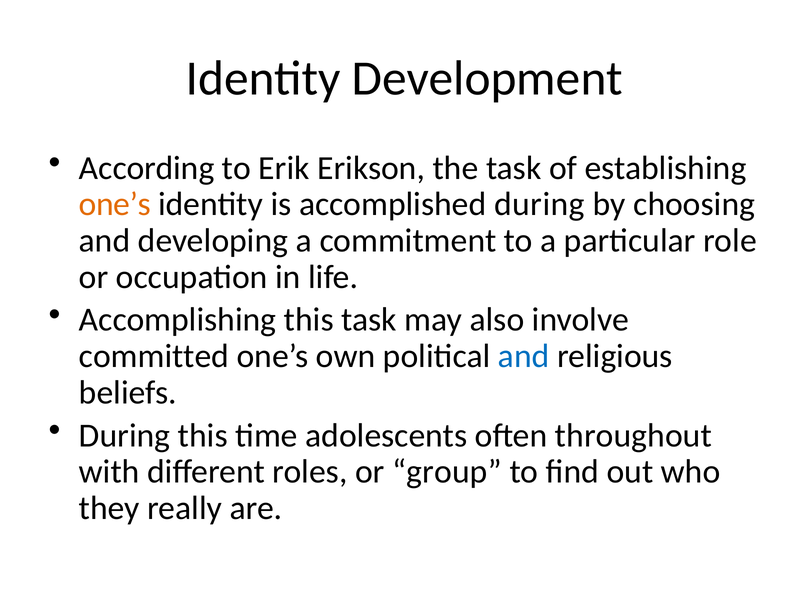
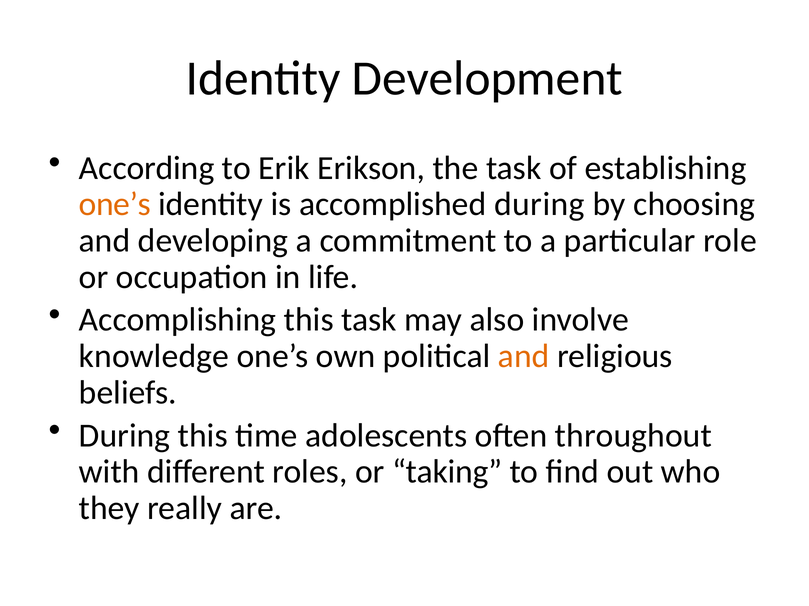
committed: committed -> knowledge (154, 357)
and colour: blue -> orange (524, 357)
group: group -> taking (447, 472)
